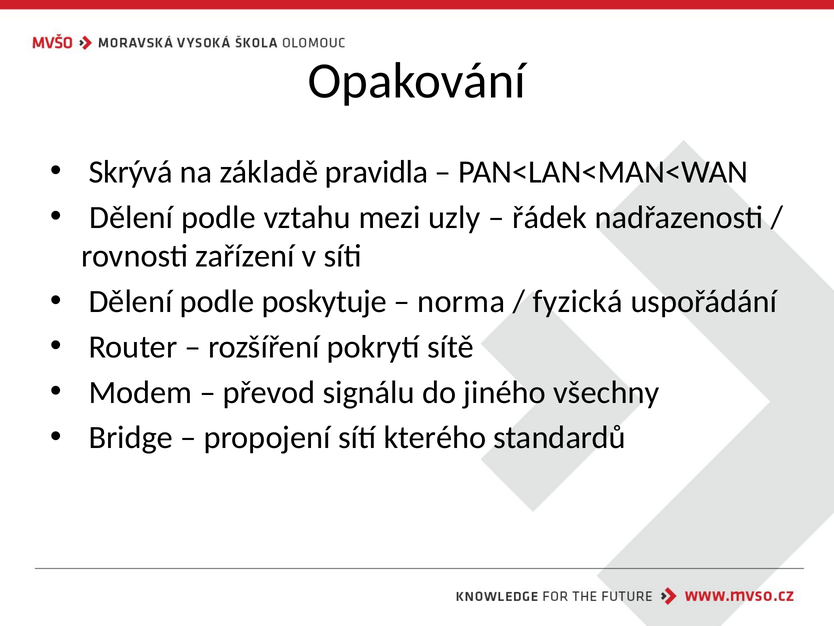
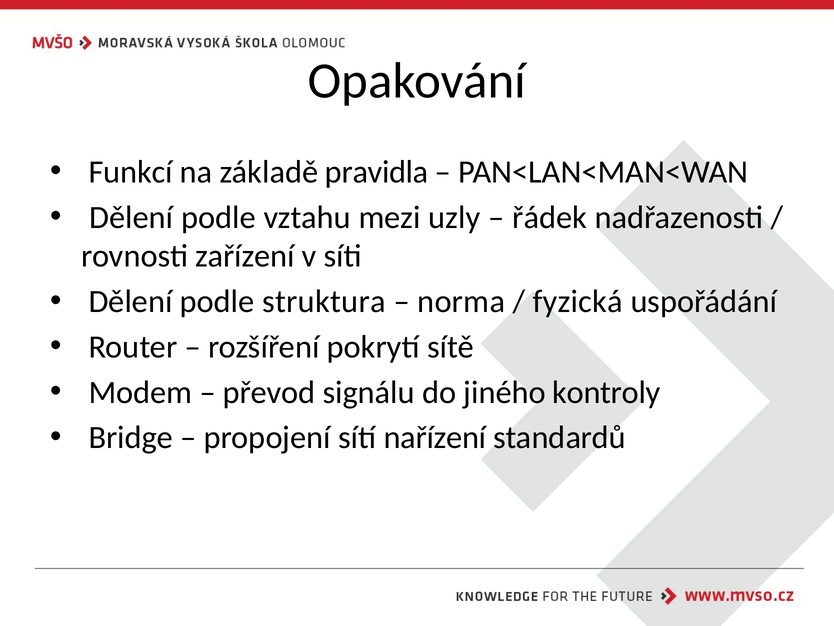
Skrývá: Skrývá -> Funkcí (131, 172)
poskytuje: poskytuje -> struktura (324, 301)
všechny: všechny -> kontroly (606, 392)
kterého: kterého -> nařízení (435, 437)
